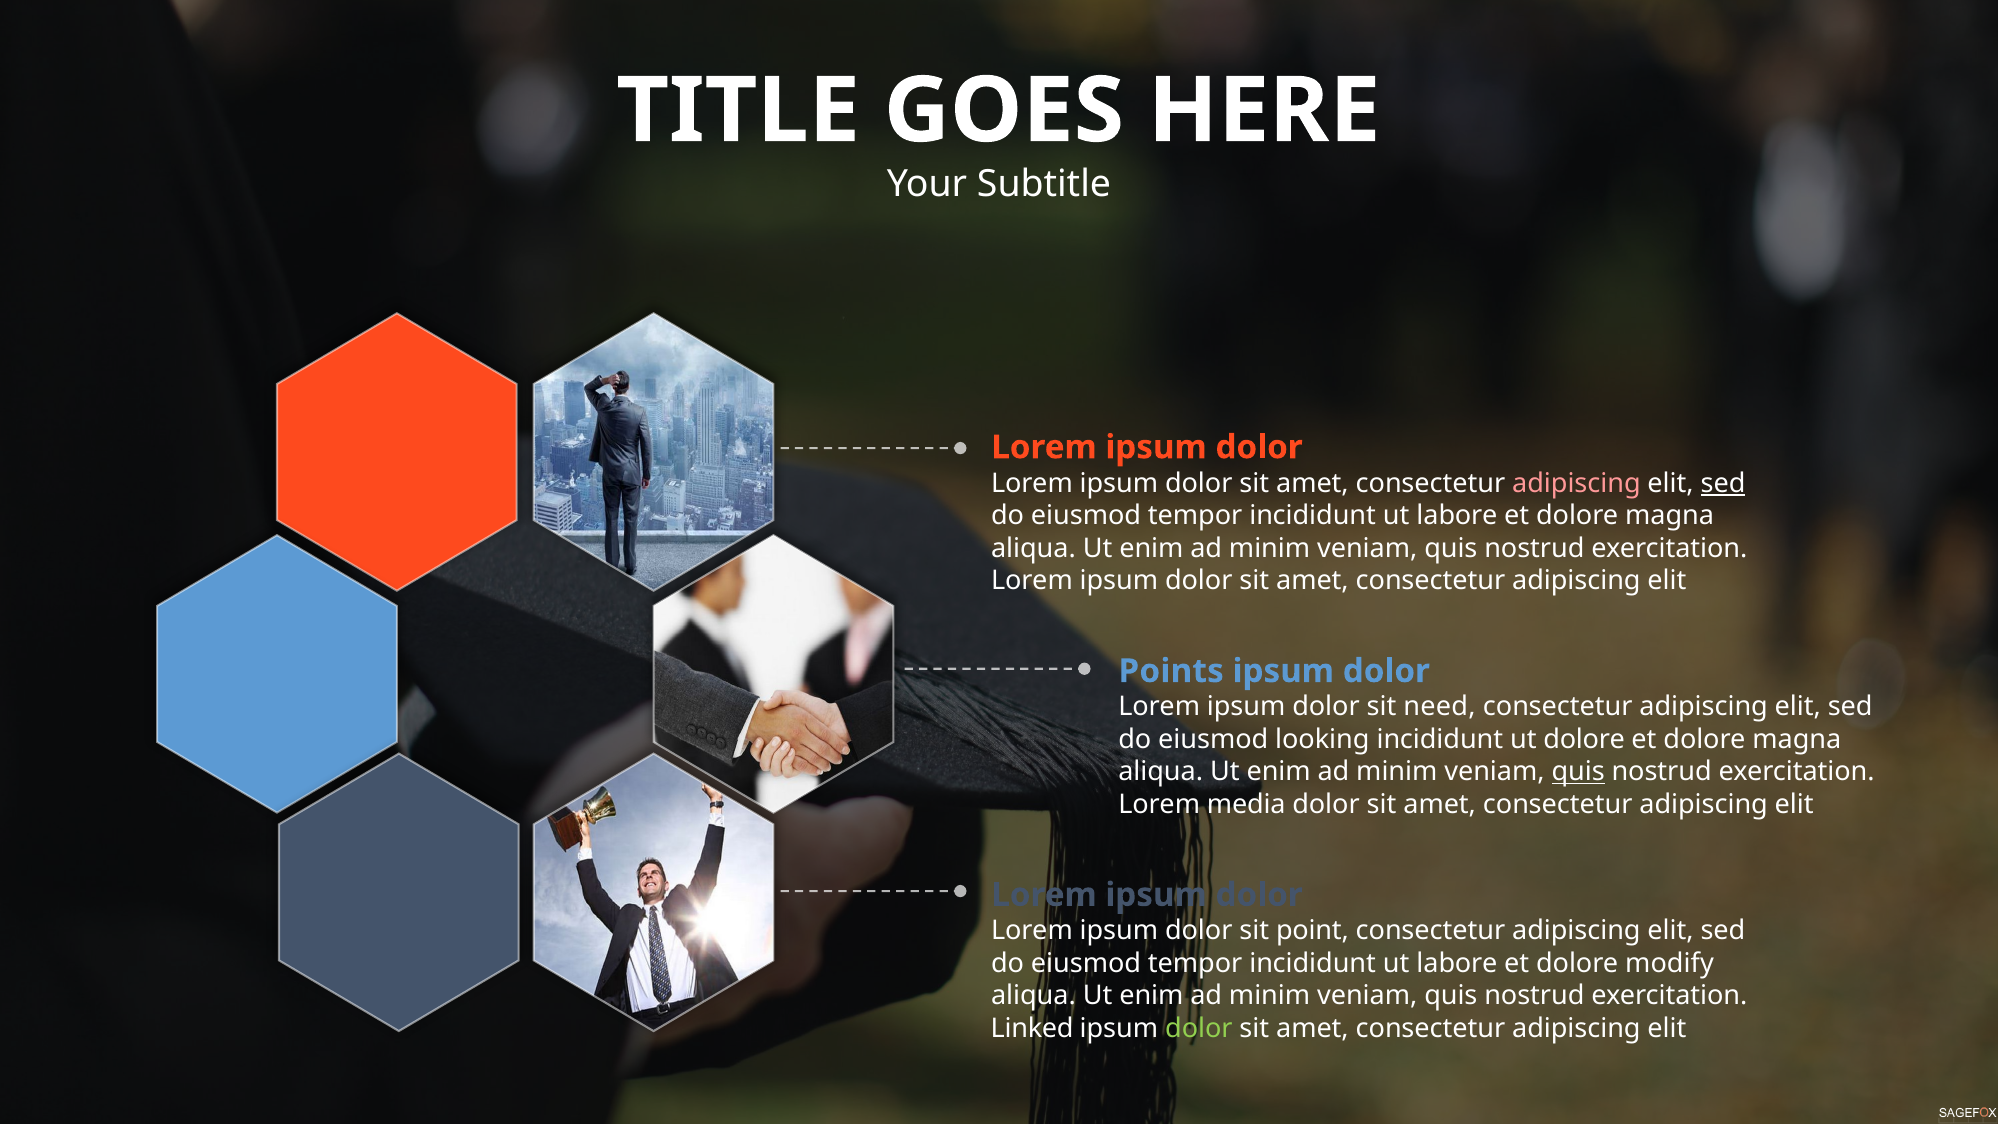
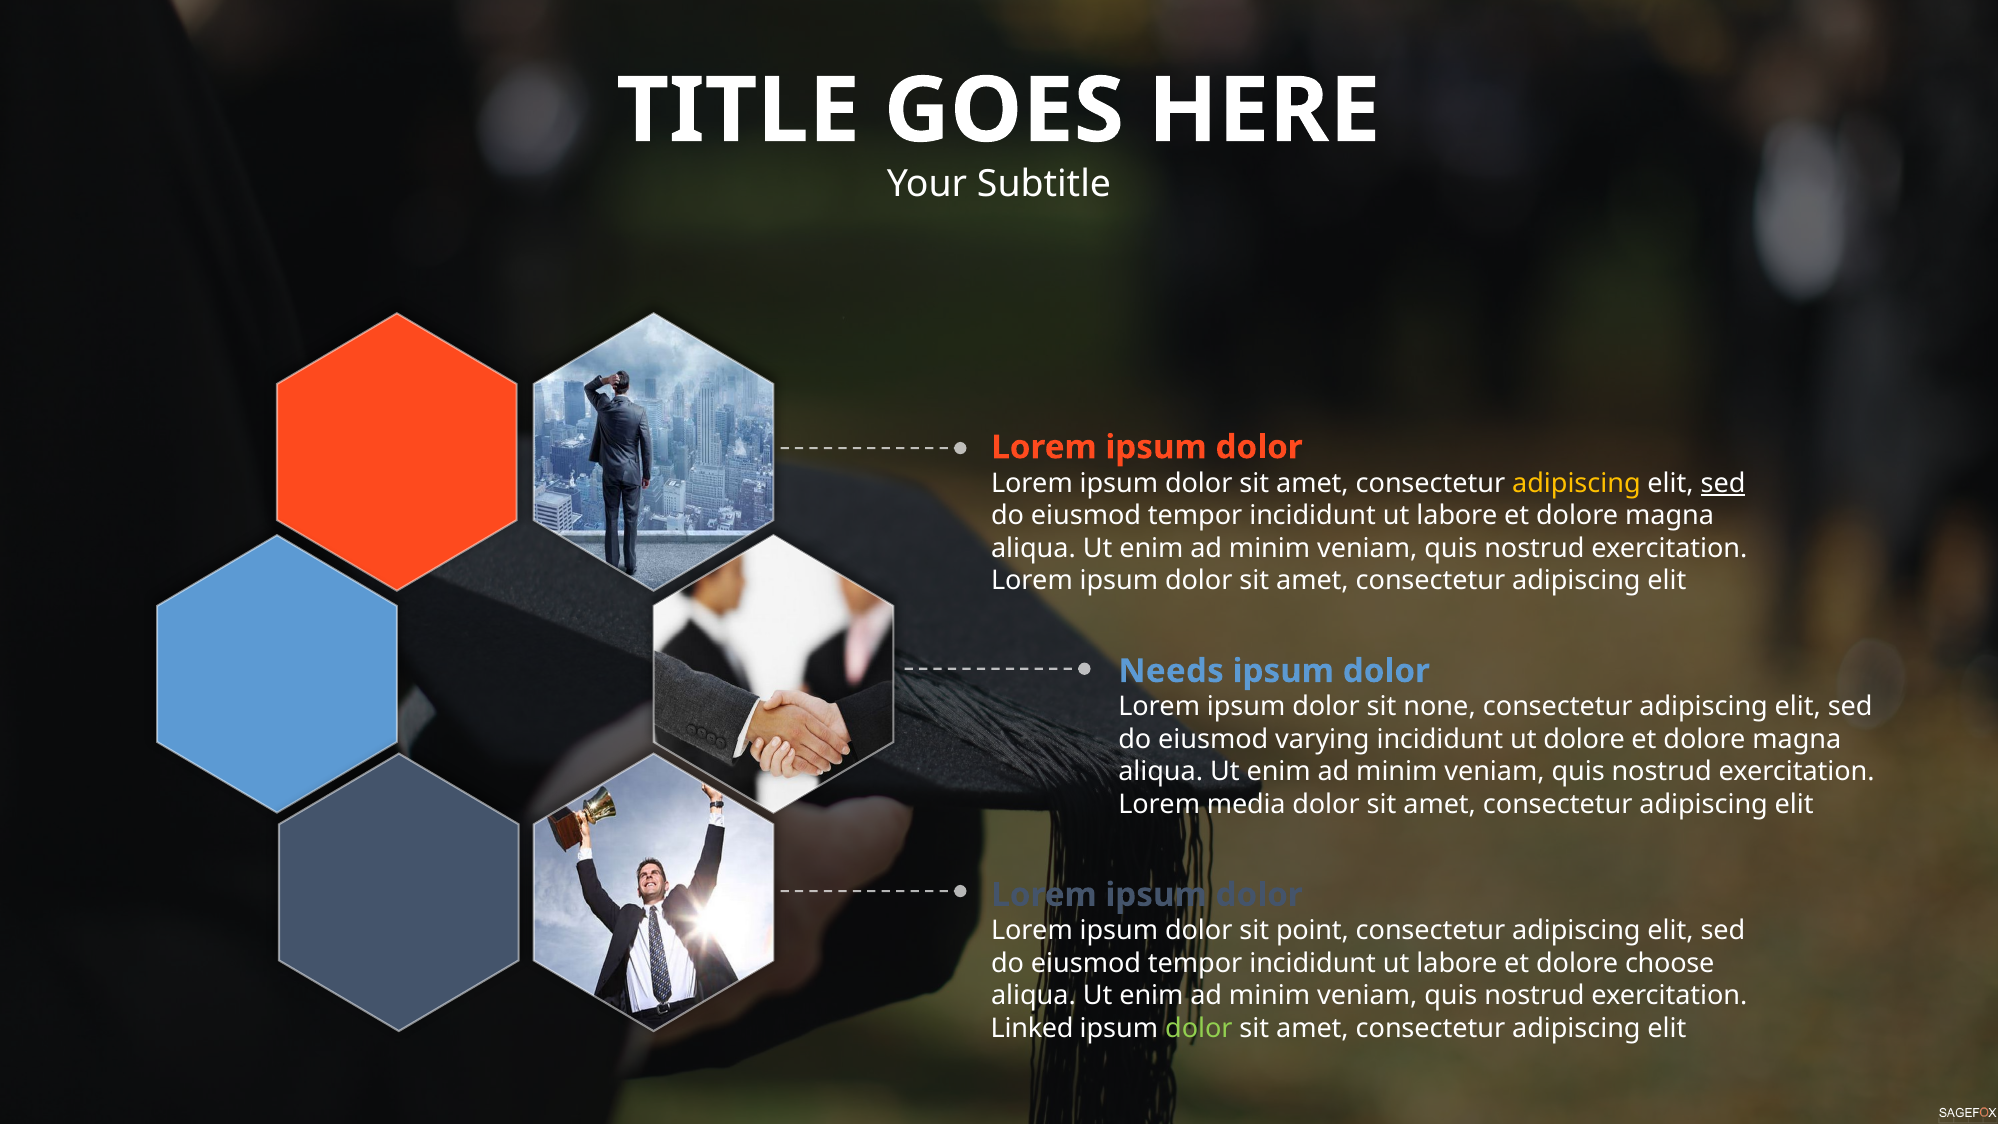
adipiscing colour: pink -> yellow (1576, 483)
Points: Points -> Needs (1171, 671)
need: need -> none (1440, 707)
looking: looking -> varying (1322, 739)
quis underline: present -> none (1578, 772)
modify: modify -> choose (1670, 963)
